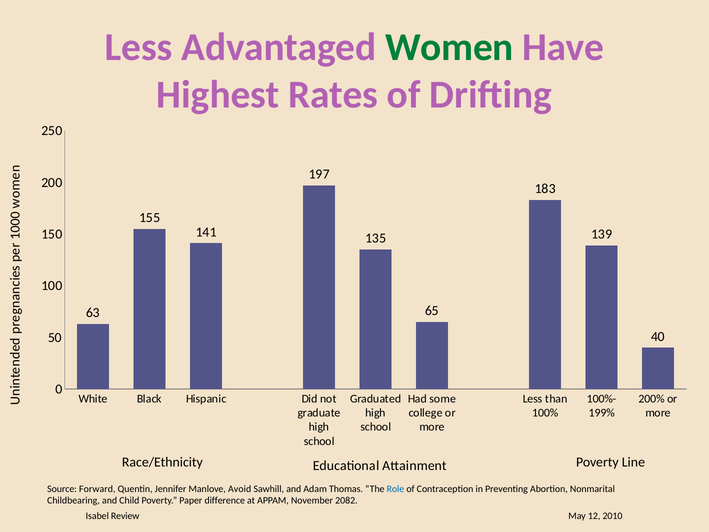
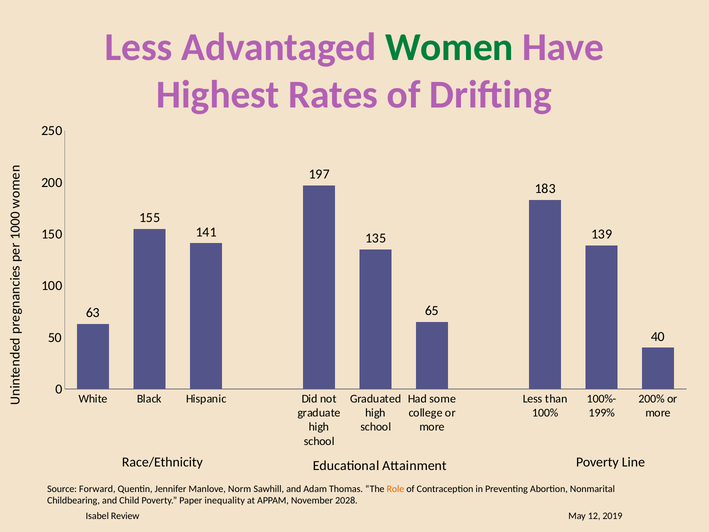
Avoid: Avoid -> Norm (240, 489)
Role colour: blue -> orange (395, 489)
difference: difference -> inequality (225, 500)
2082: 2082 -> 2028 (346, 500)
2010: 2010 -> 2019 (612, 516)
